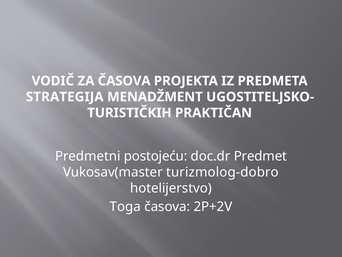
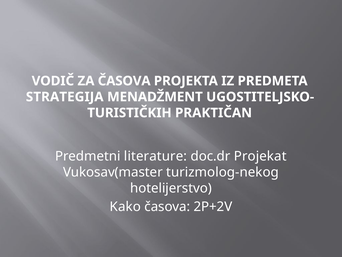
postojeću: postojeću -> literature (155, 156)
Predmet: Predmet -> Projekat (260, 156)
turizmolog-dobro: turizmolog-dobro -> turizmolog-nekog (223, 172)
Toga: Toga -> Kako (125, 206)
